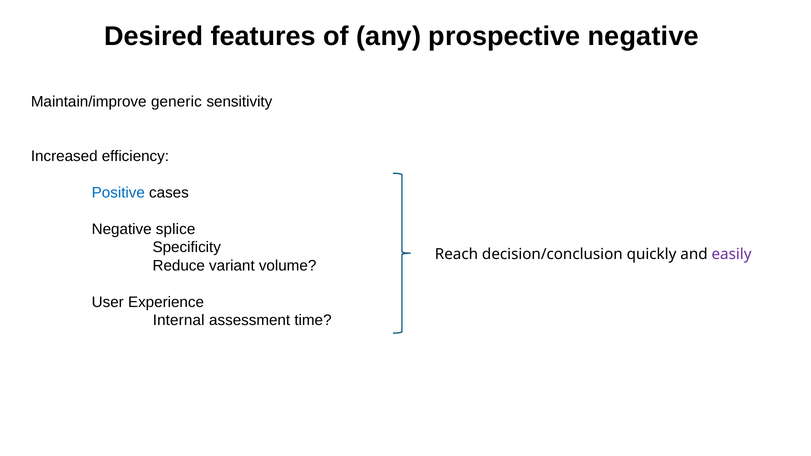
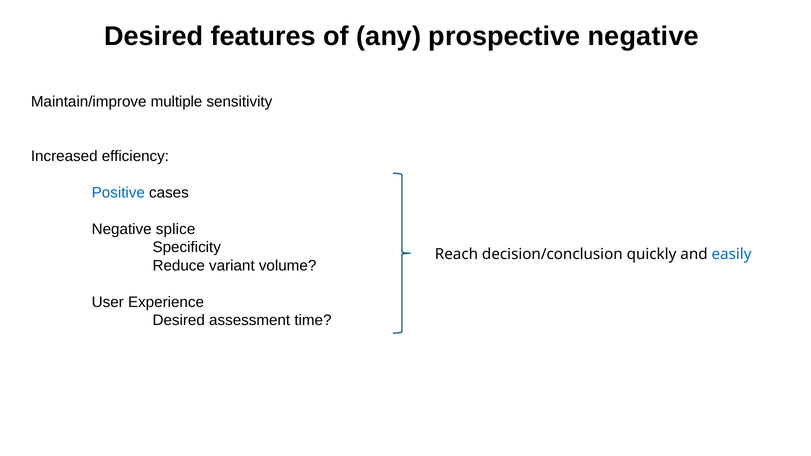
generic: generic -> multiple (177, 102)
easily colour: purple -> blue (732, 254)
Internal: Internal -> Desired (179, 321)
